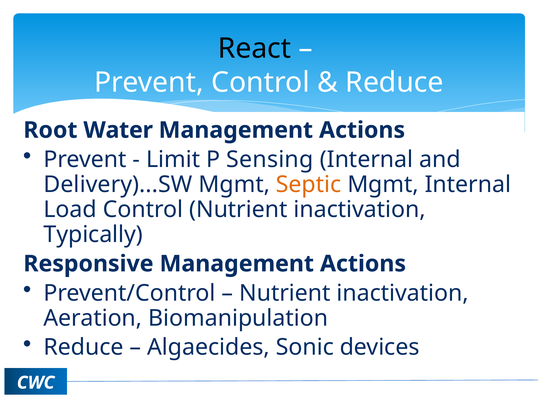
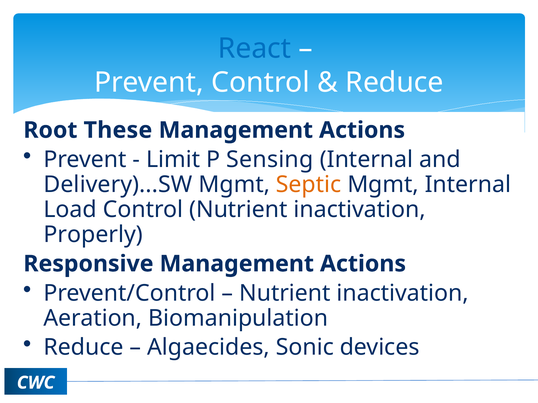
React colour: black -> blue (254, 49)
Water: Water -> These (118, 130)
Typically: Typically -> Properly (93, 235)
